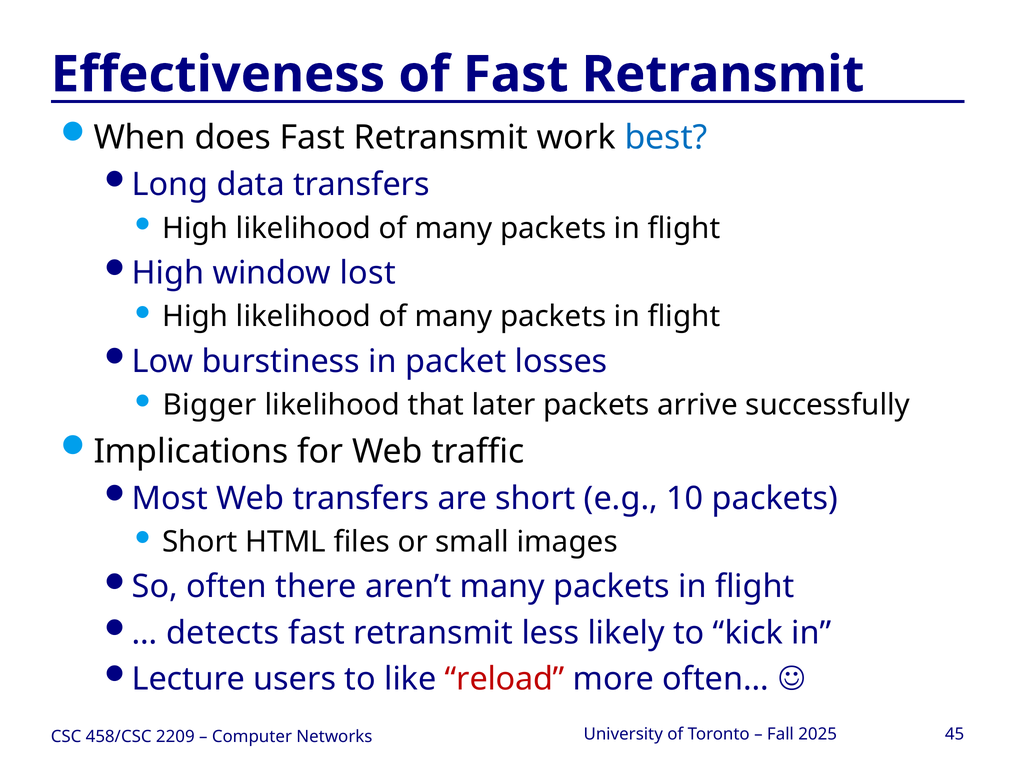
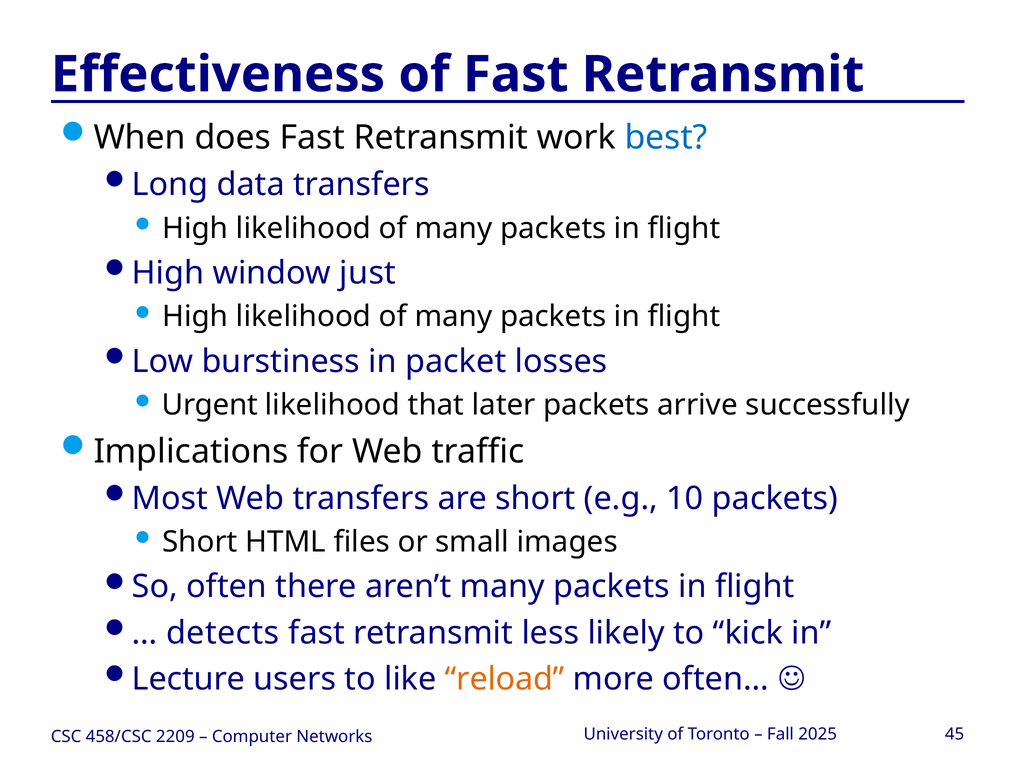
lost: lost -> just (368, 273)
Bigger: Bigger -> Urgent (210, 405)
reload colour: red -> orange (505, 679)
